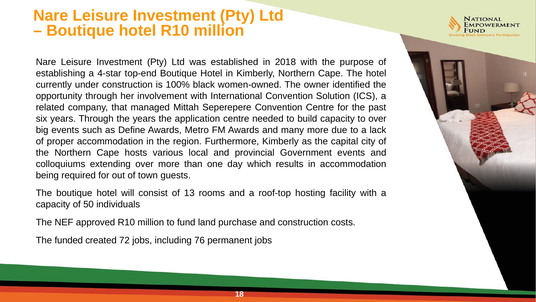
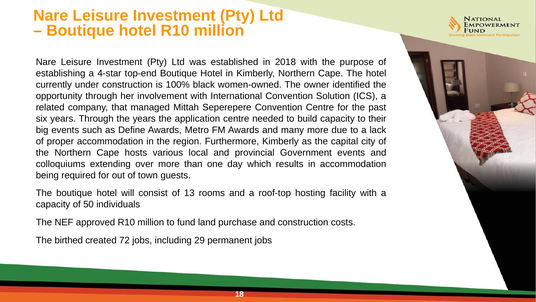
to over: over -> their (377, 119)
funded: funded -> birthed (69, 240)
76: 76 -> 29 (200, 240)
